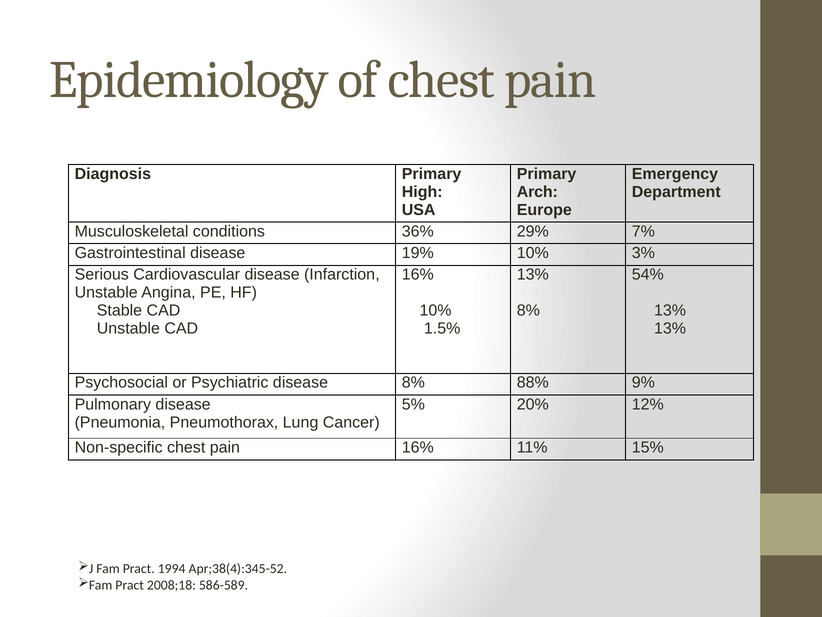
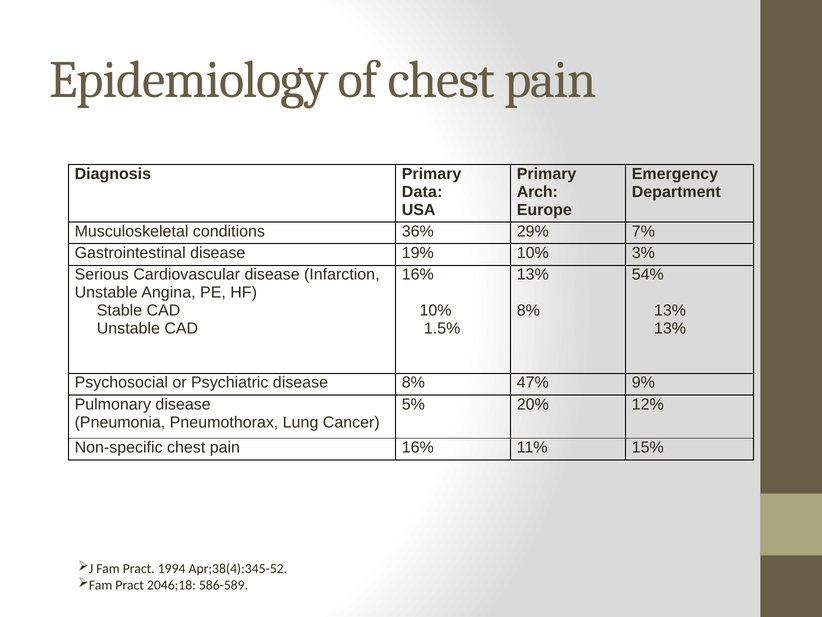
High: High -> Data (422, 192)
88%: 88% -> 47% (533, 382)
2008;18: 2008;18 -> 2046;18 (171, 585)
